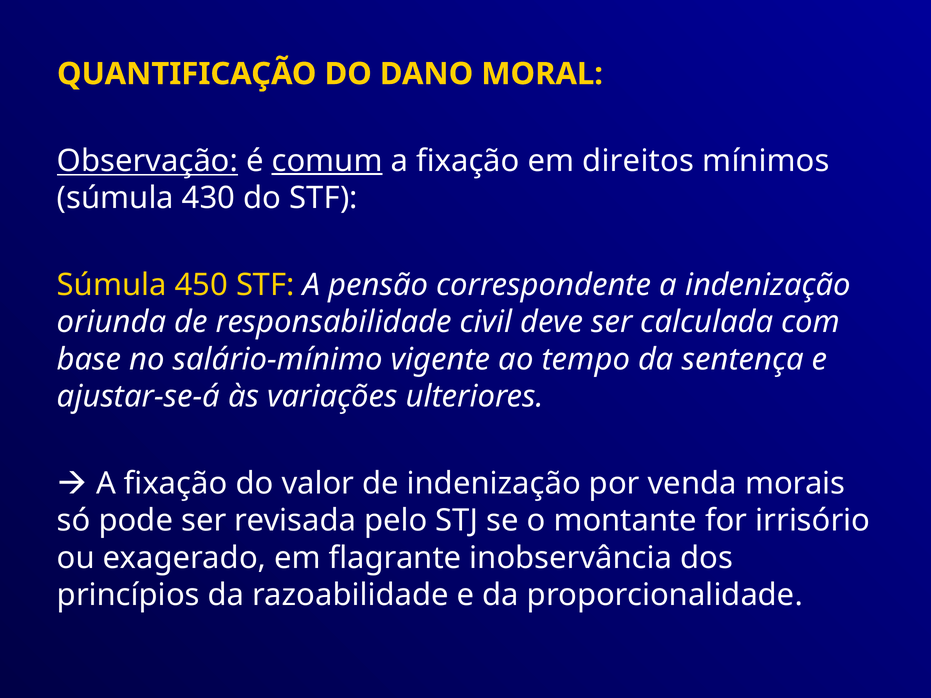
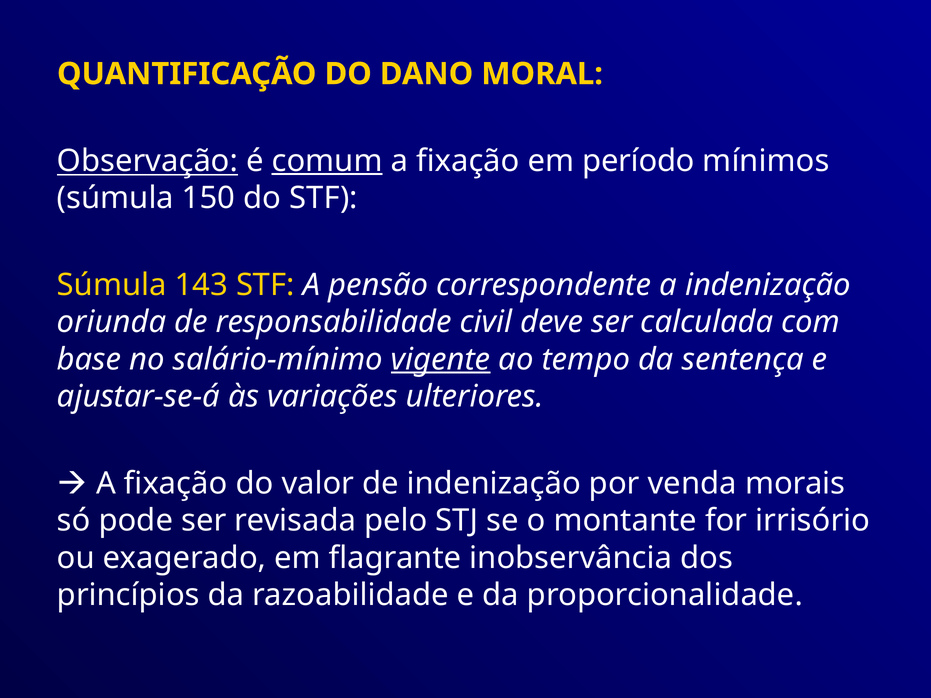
direitos: direitos -> período (638, 161)
430: 430 -> 150 (209, 198)
450: 450 -> 143 (201, 285)
vigente underline: none -> present (441, 359)
